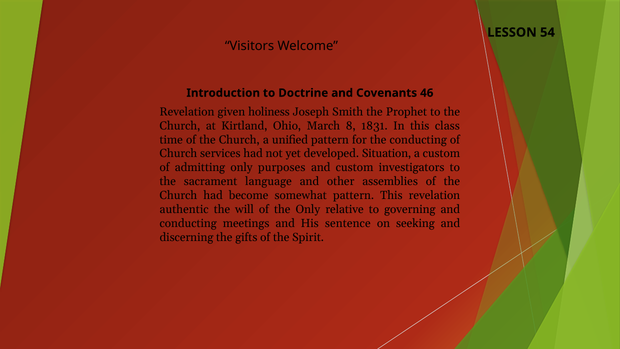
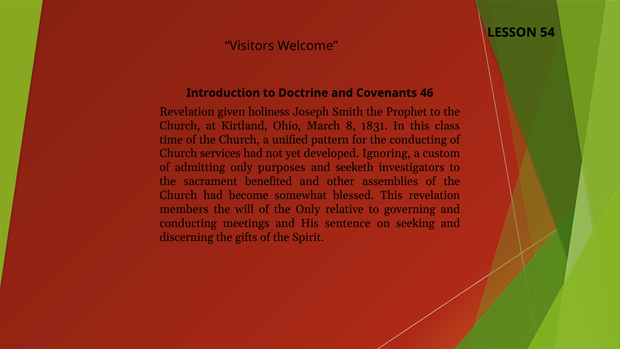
Situation: Situation -> Ignoring (386, 154)
and custom: custom -> seeketh (355, 167)
language: language -> benefited (269, 181)
somewhat pattern: pattern -> blessed (354, 195)
authentic: authentic -> members (184, 209)
